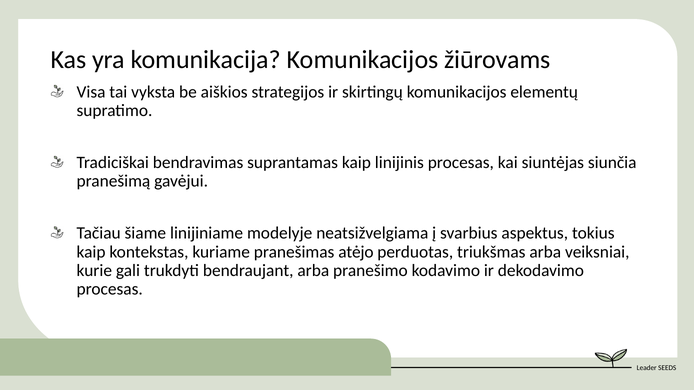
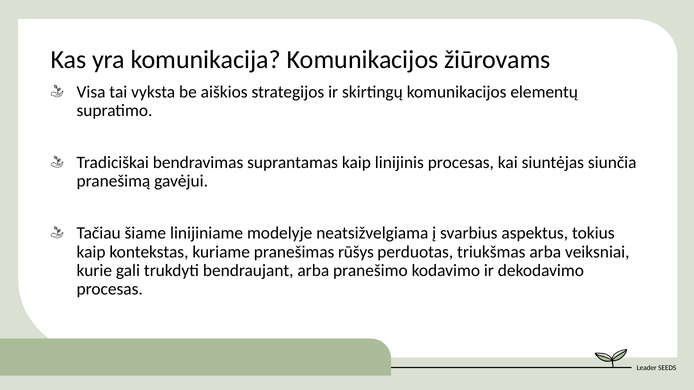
atėjo: atėjo -> rūšys (356, 252)
